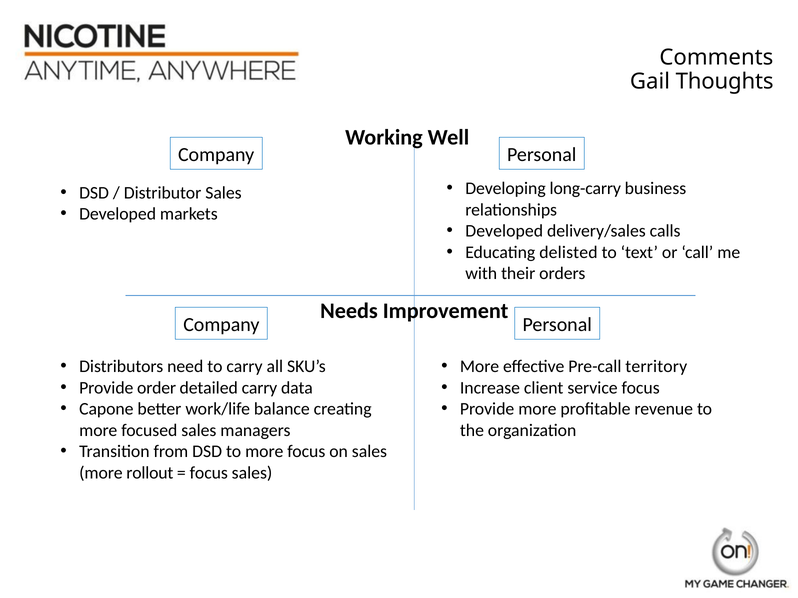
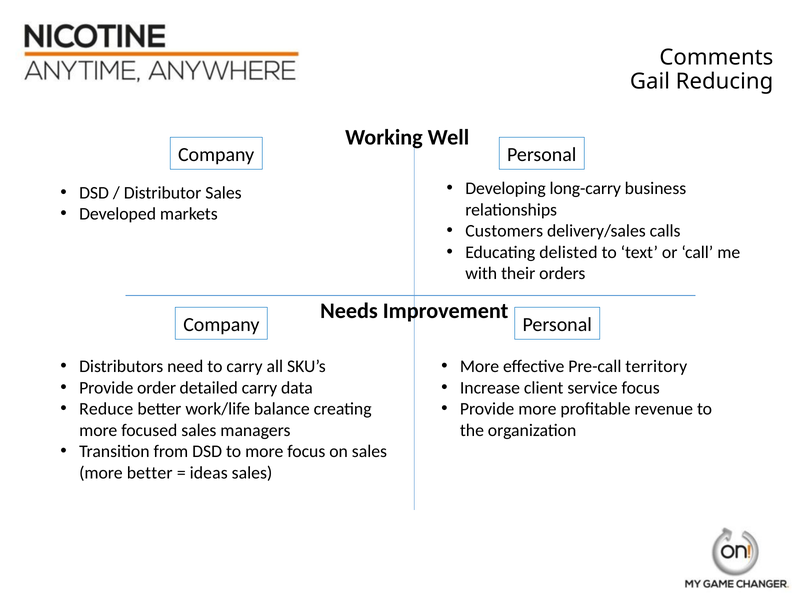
Thoughts: Thoughts -> Reducing (725, 82)
Developed: Developed -> Customers (504, 231)
Capone: Capone -> Reduce (106, 409)
more rollout: rollout -> better (150, 473)
focus: focus -> ideas (209, 473)
